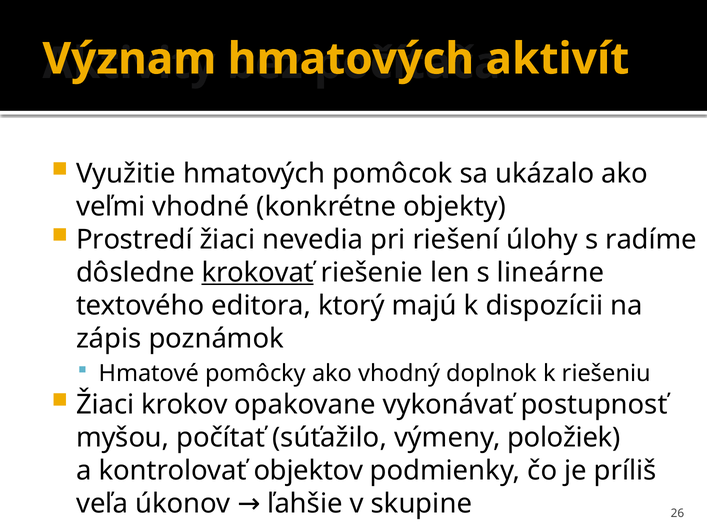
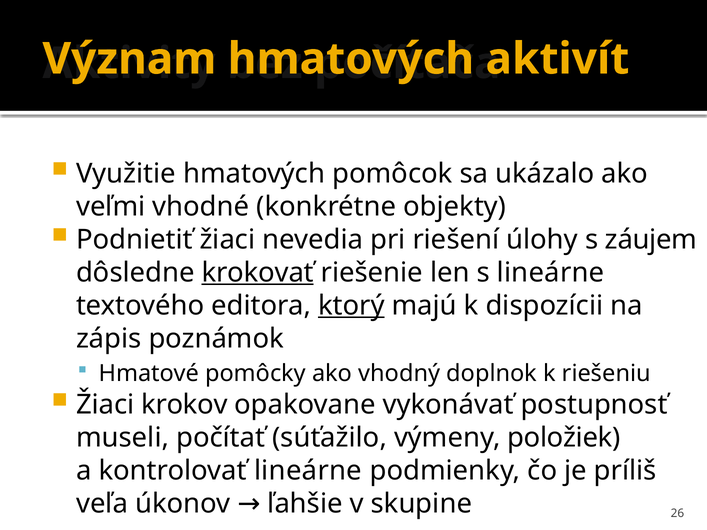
Prostredí: Prostredí -> Podnietiť (134, 240)
radíme: radíme -> záujem (651, 240)
ktorý underline: none -> present (351, 306)
myšou: myšou -> museli (123, 438)
kontrolovať objektov: objektov -> lineárne (308, 471)
